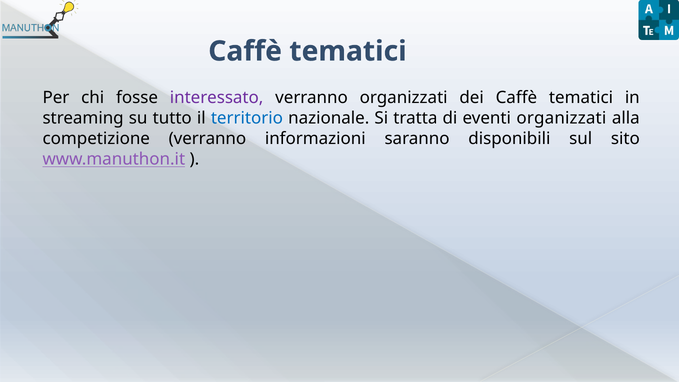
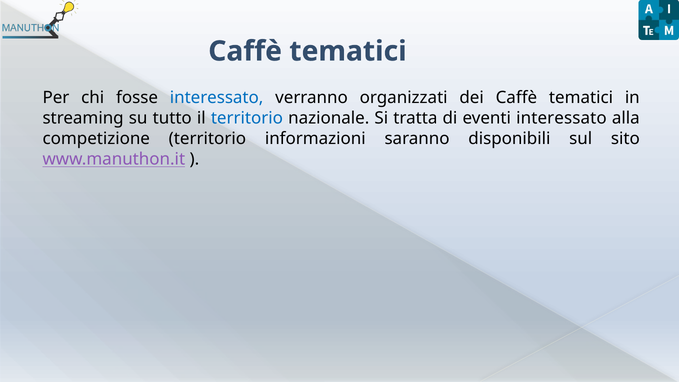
interessato colour: purple -> blue (217, 98)
eventi organizzati: organizzati -> interessato (561, 118)
competizione verranno: verranno -> territorio (207, 139)
